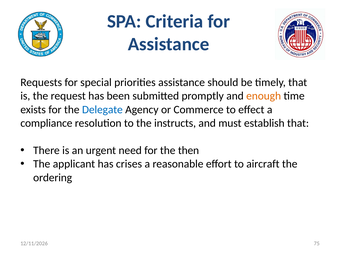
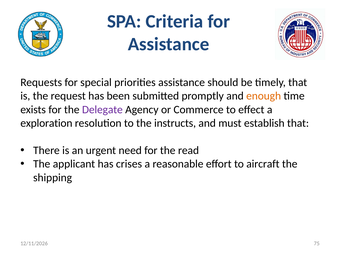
Delegate colour: blue -> purple (102, 110)
compliance: compliance -> exploration (46, 123)
then: then -> read (188, 150)
ordering: ordering -> shipping (53, 178)
